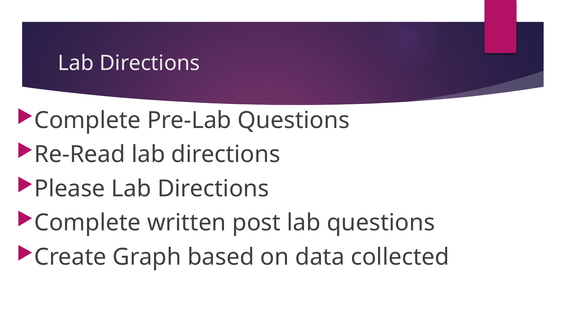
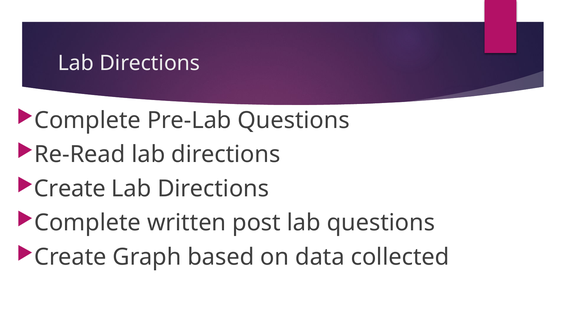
Please: Please -> Create (70, 189)
